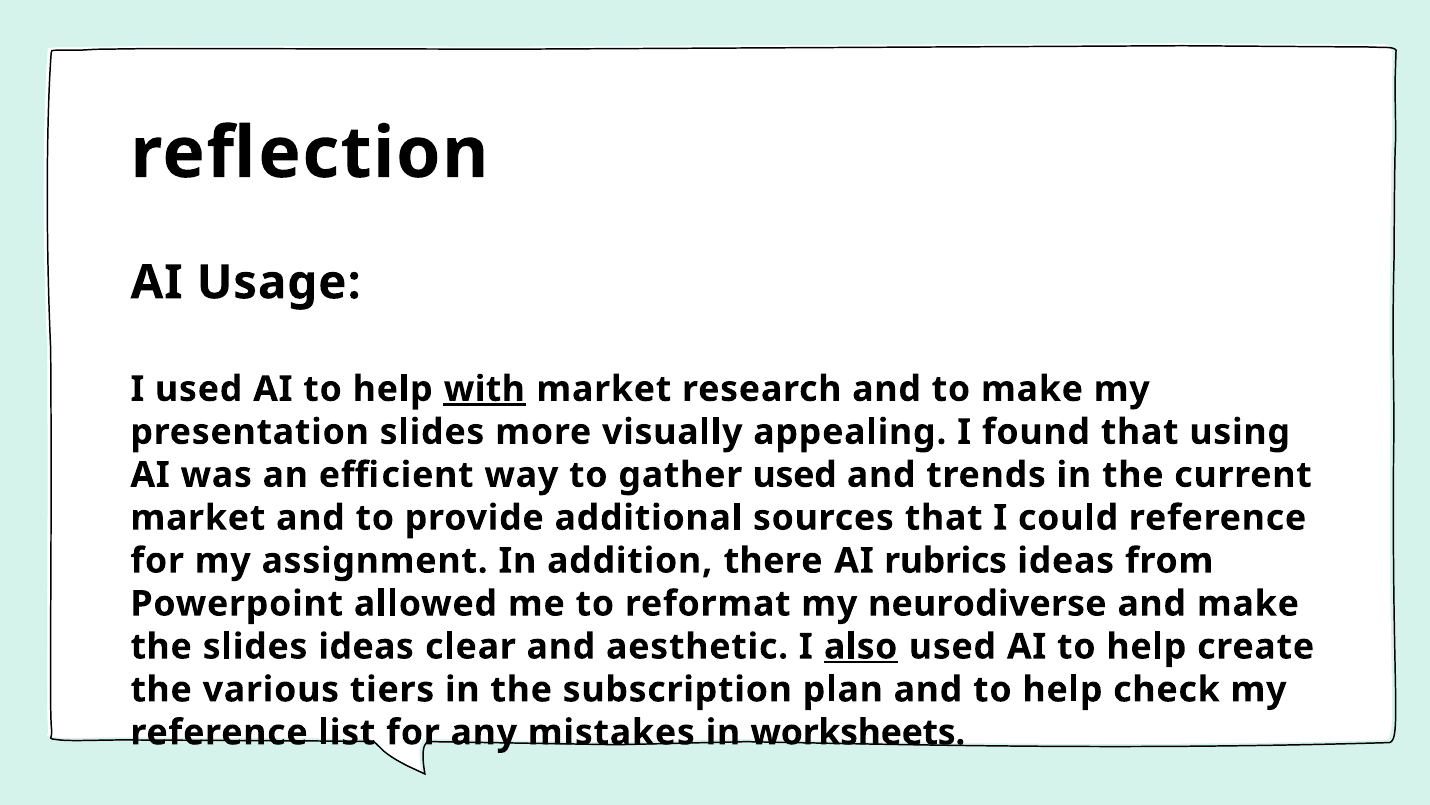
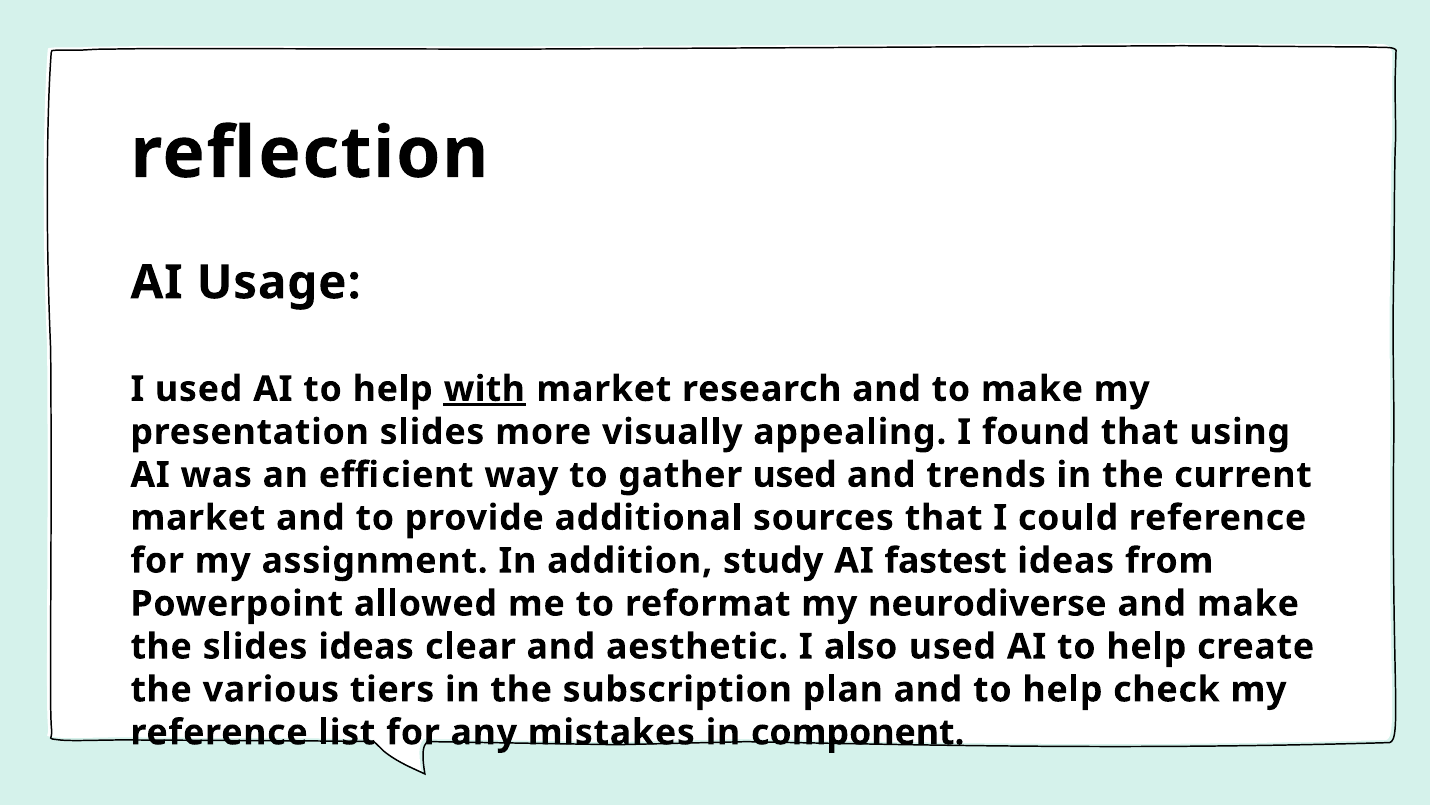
there: there -> study (773, 560)
rubrics: rubrics -> fastest (946, 560)
also underline: present -> none (861, 646)
worksheets: worksheets -> component (858, 732)
